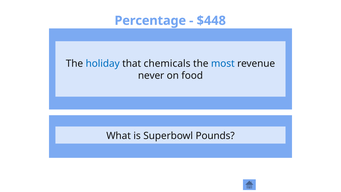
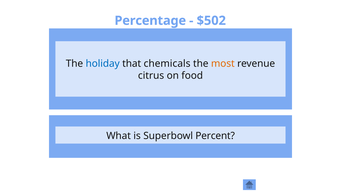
$448: $448 -> $502 (211, 21)
most colour: blue -> orange (223, 64)
never: never -> citrus (151, 76)
Pounds: Pounds -> Percent (215, 136)
